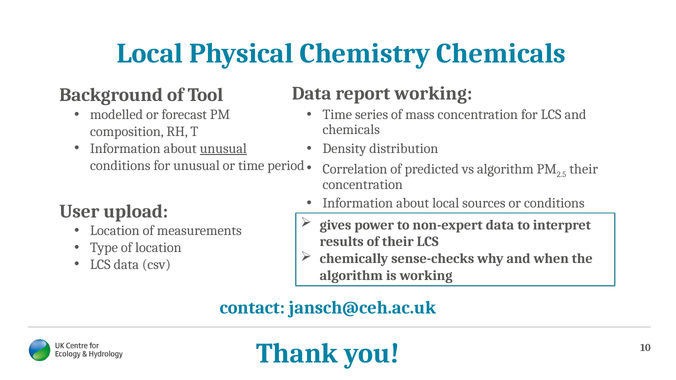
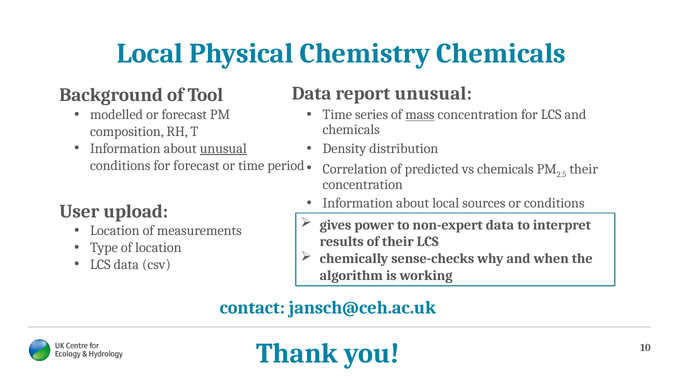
report working: working -> unusual (433, 94)
mass underline: none -> present (420, 115)
for unusual: unusual -> forecast (196, 166)
vs algorithm: algorithm -> chemicals (505, 169)
